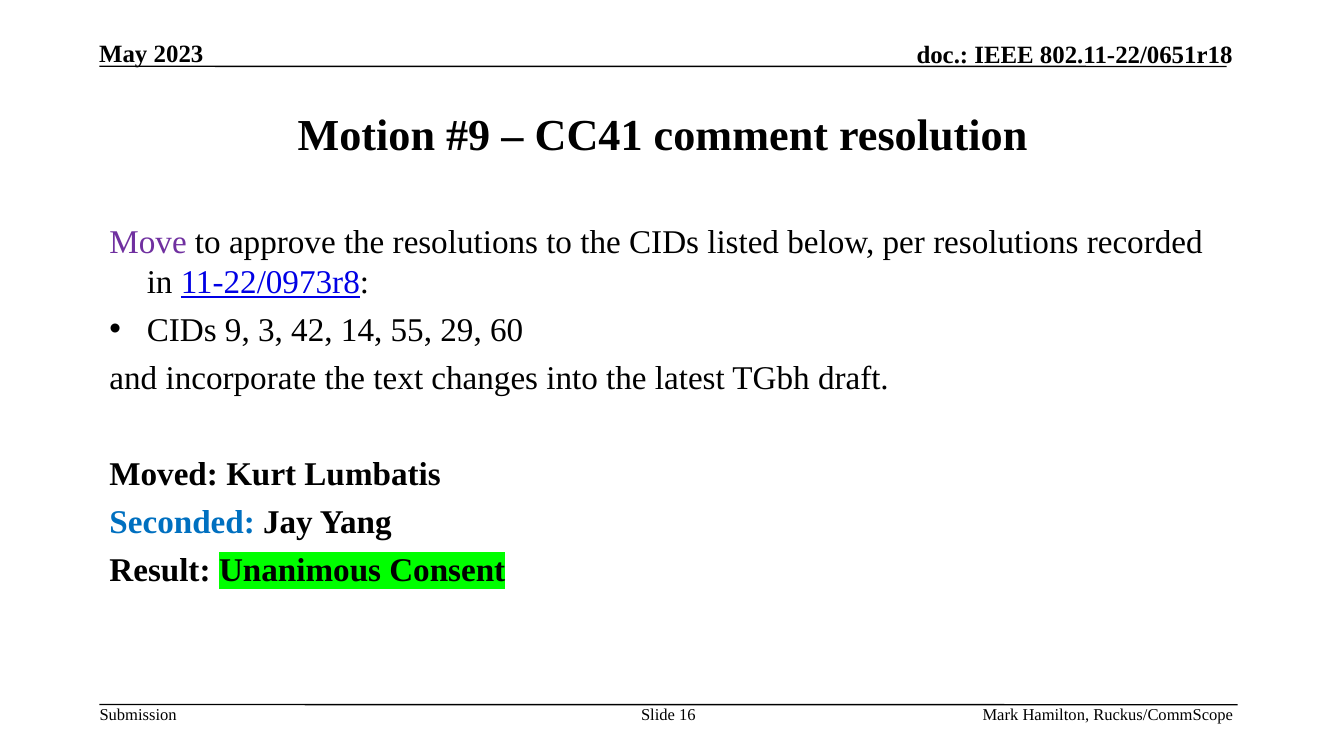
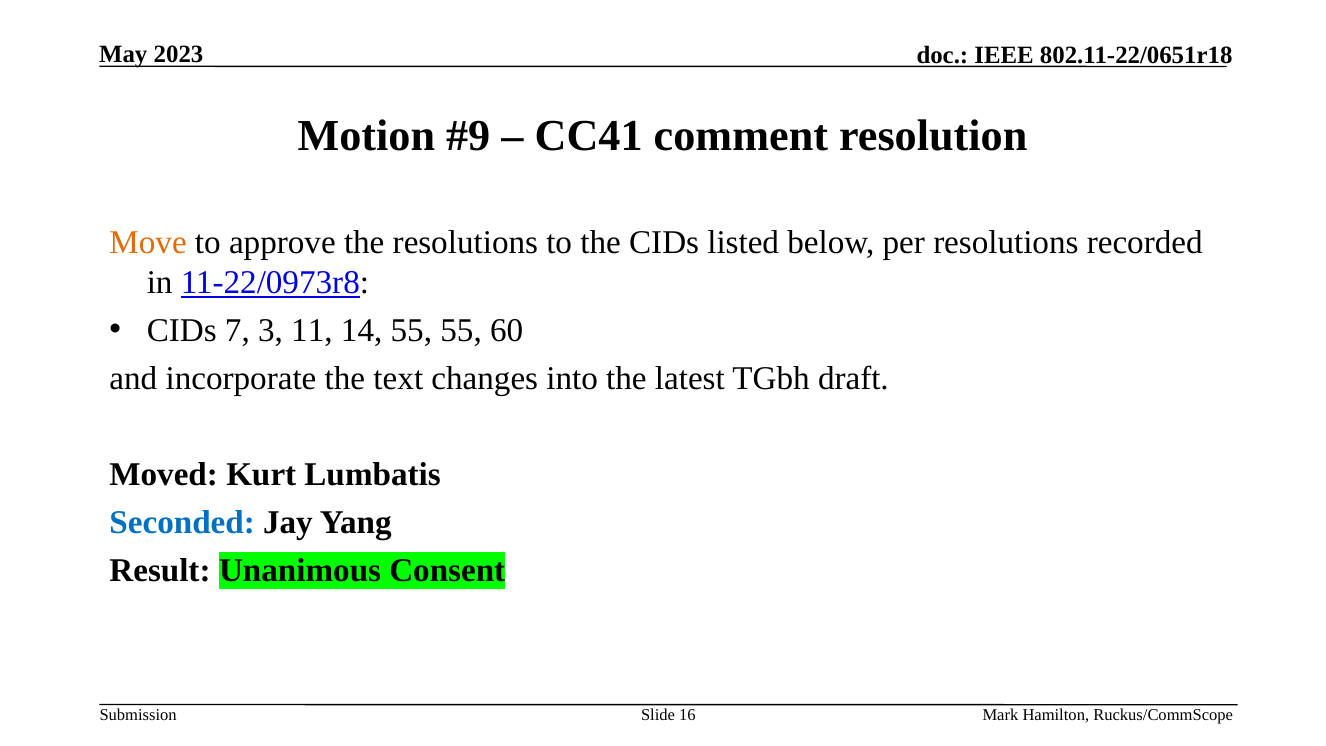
Move colour: purple -> orange (148, 243)
9: 9 -> 7 (237, 331)
42: 42 -> 11 (312, 331)
55 29: 29 -> 55 (461, 331)
